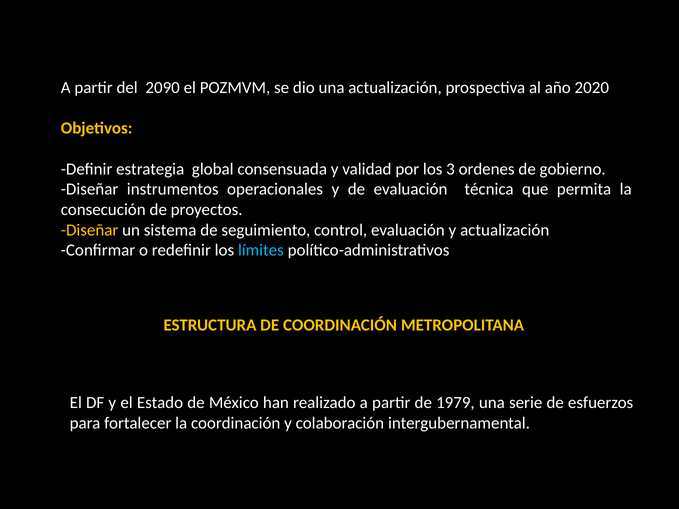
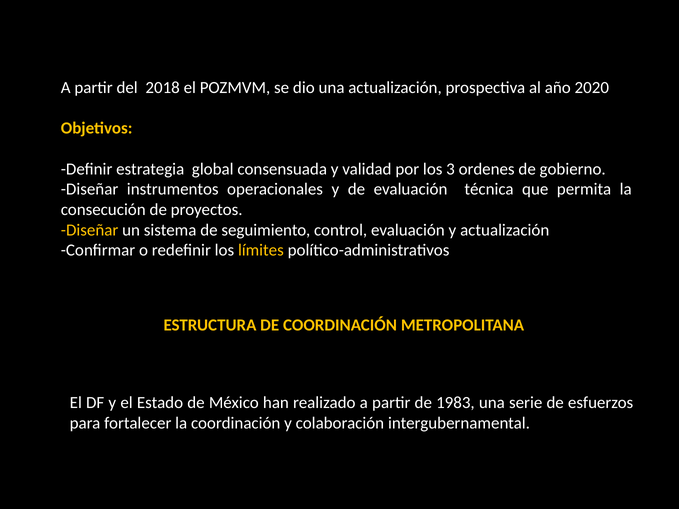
2090: 2090 -> 2018 (163, 88)
límites colour: light blue -> yellow (261, 250)
1979: 1979 -> 1983 (455, 403)
